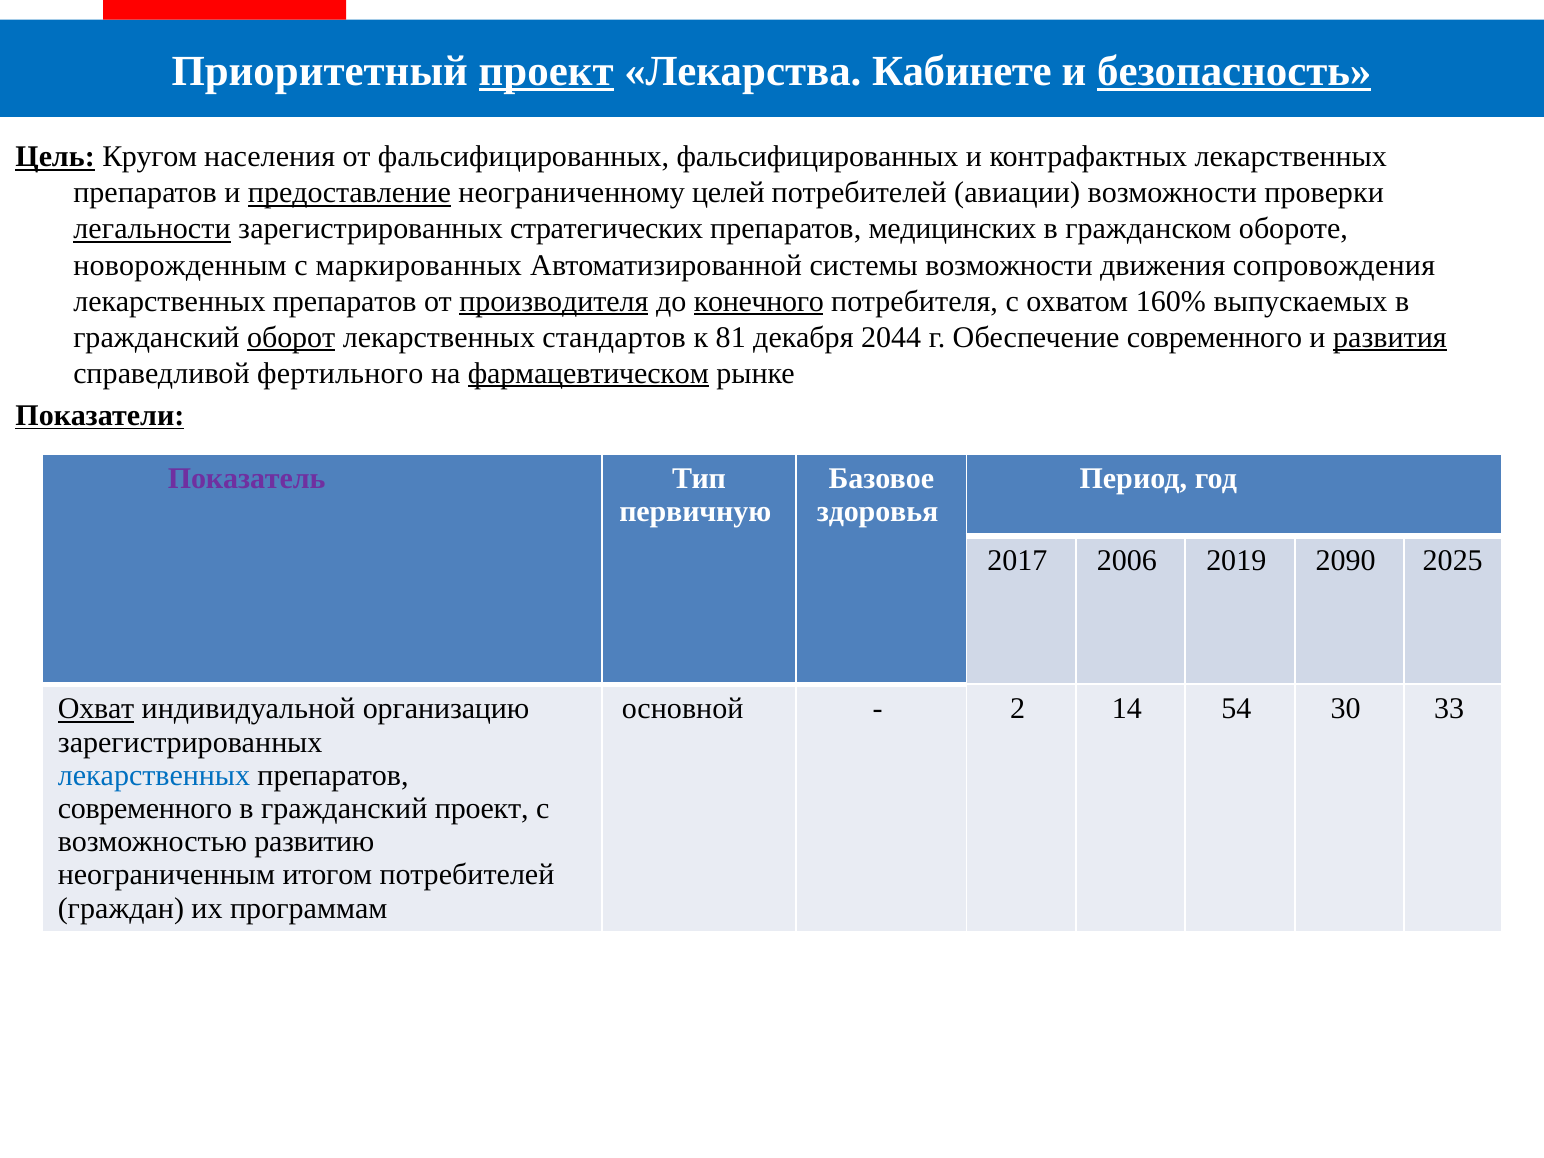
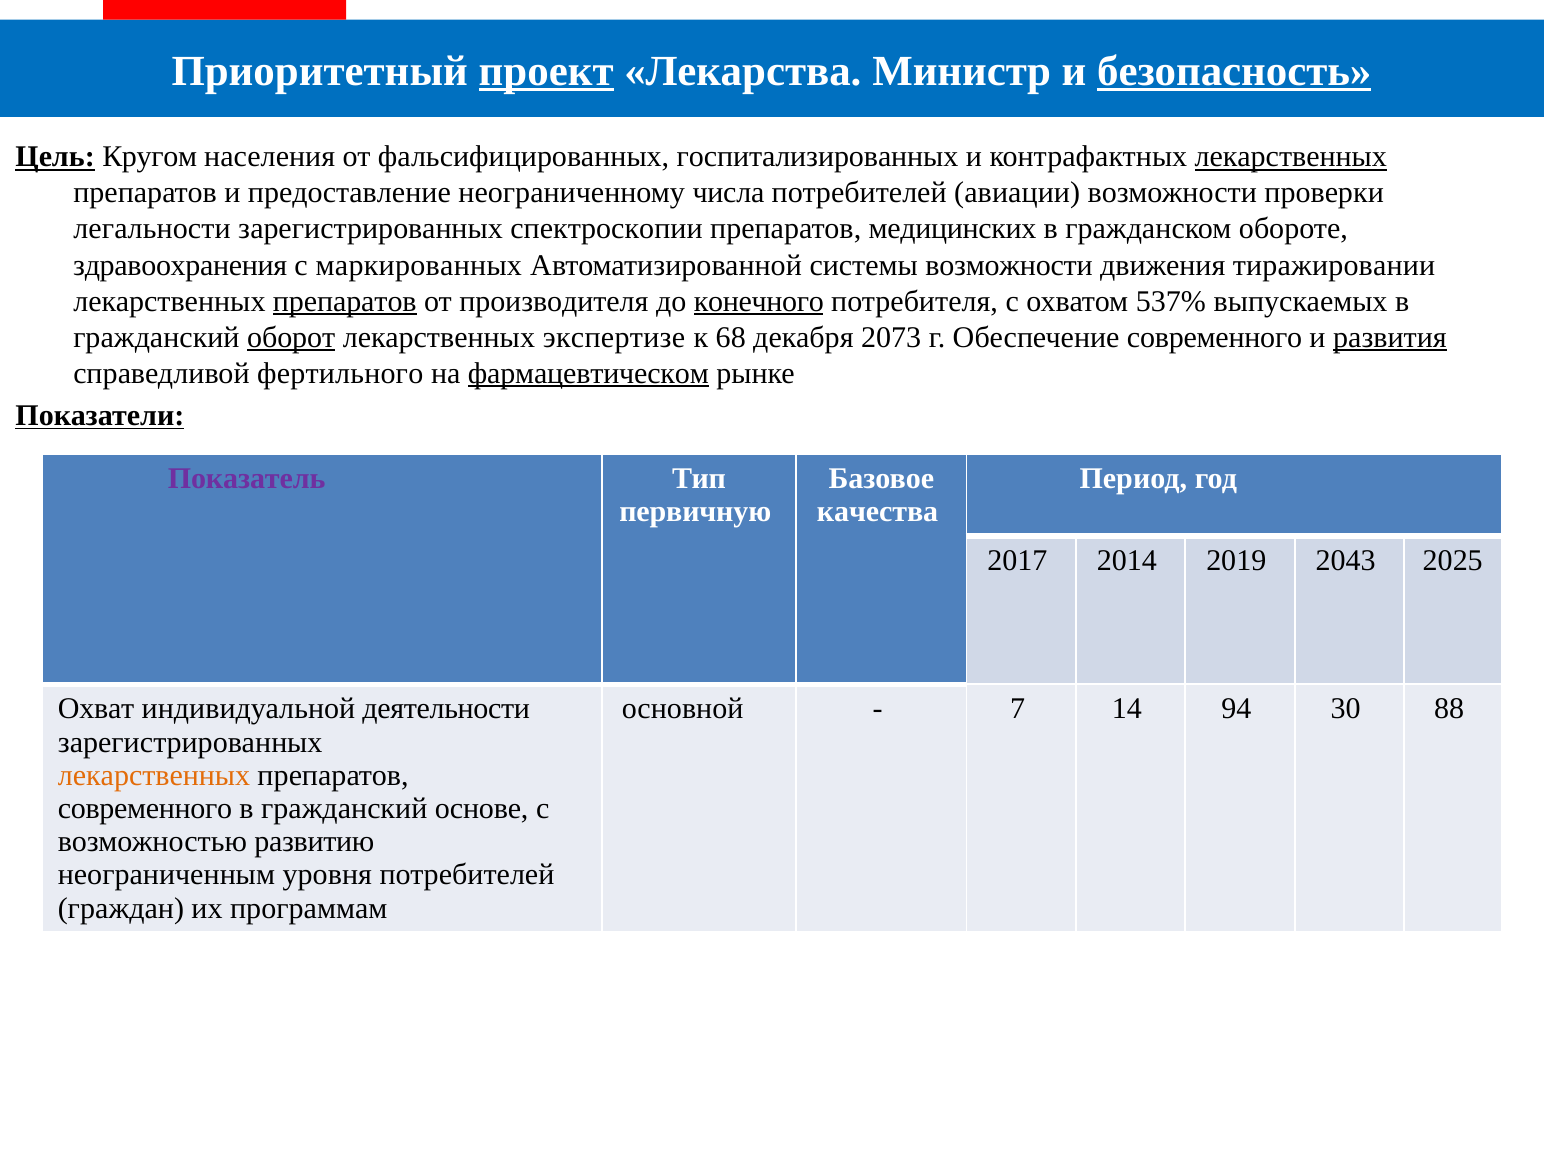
Кабинете: Кабинете -> Министр (962, 71)
фальсифицированных фальсифицированных: фальсифицированных -> госпитализированных (817, 157)
лекарственных underline: none -> present (1291, 157)
предоставление underline: present -> none (349, 193)
целей: целей -> числа (728, 193)
легальности underline: present -> none (152, 229)
стратегических: стратегических -> спектроскопии (606, 229)
новорожденным: новорожденным -> здравоохранения (180, 265)
сопровождения: сопровождения -> тиражировании (1334, 265)
препаратов underline: none -> present (345, 301)
производителя underline: present -> none (554, 301)
160%: 160% -> 537% (1171, 301)
стандартов: стандартов -> экспертизе (614, 337)
81: 81 -> 68 (731, 337)
2044: 2044 -> 2073 (891, 337)
здоровья: здоровья -> качества (878, 512)
2006: 2006 -> 2014 (1127, 561)
2090: 2090 -> 2043 (1346, 561)
Охват underline: present -> none (96, 709)
организацию: организацию -> деятельности (446, 709)
2: 2 -> 7 (1018, 709)
54: 54 -> 94 (1236, 709)
33: 33 -> 88 (1449, 709)
лекарственных colour: blue -> orange (154, 775)
гражданский проект: проект -> основе (482, 809)
итогом: итогом -> уровня (327, 875)
